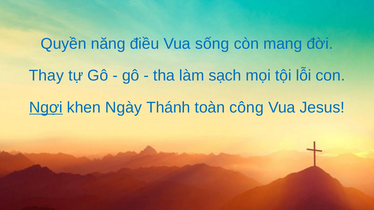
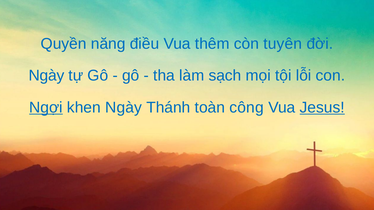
sống: sống -> thêm (212, 44)
mang: mang -> tuyên (283, 44)
Thay: Thay -> Ngày (46, 76)
Jesus underline: none -> present (322, 108)
